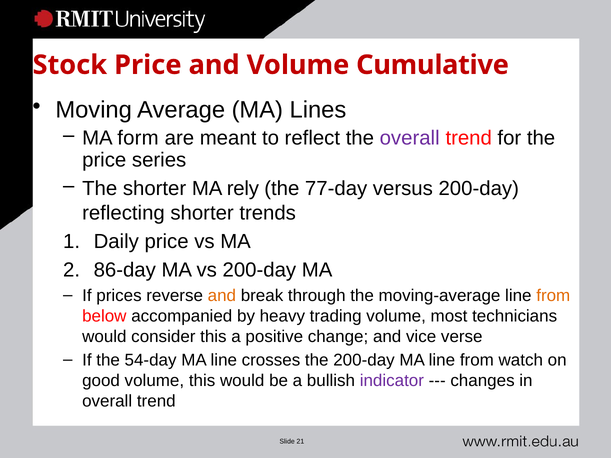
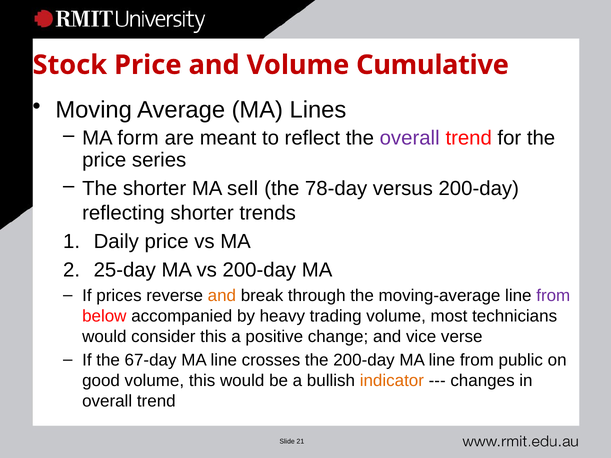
rely: rely -> sell (243, 189)
77-day: 77-day -> 78-day (336, 189)
86-day: 86-day -> 25-day (125, 270)
from colour: orange -> purple (553, 296)
54-day: 54-day -> 67-day (151, 360)
watch: watch -> public (521, 360)
indicator colour: purple -> orange (392, 381)
